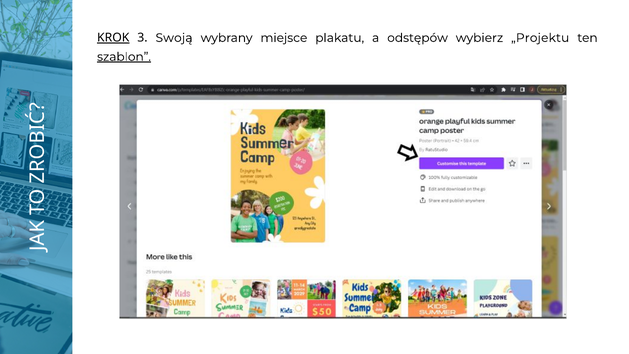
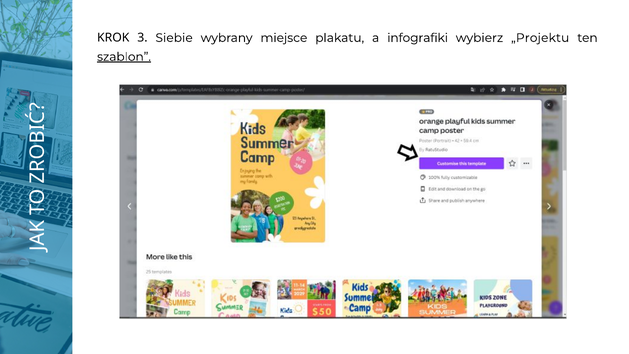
KROK underline: present -> none (113, 38)
Swoją: Swoją -> Siebie (174, 38)
odstępów: odstępów -> infografiki (418, 38)
